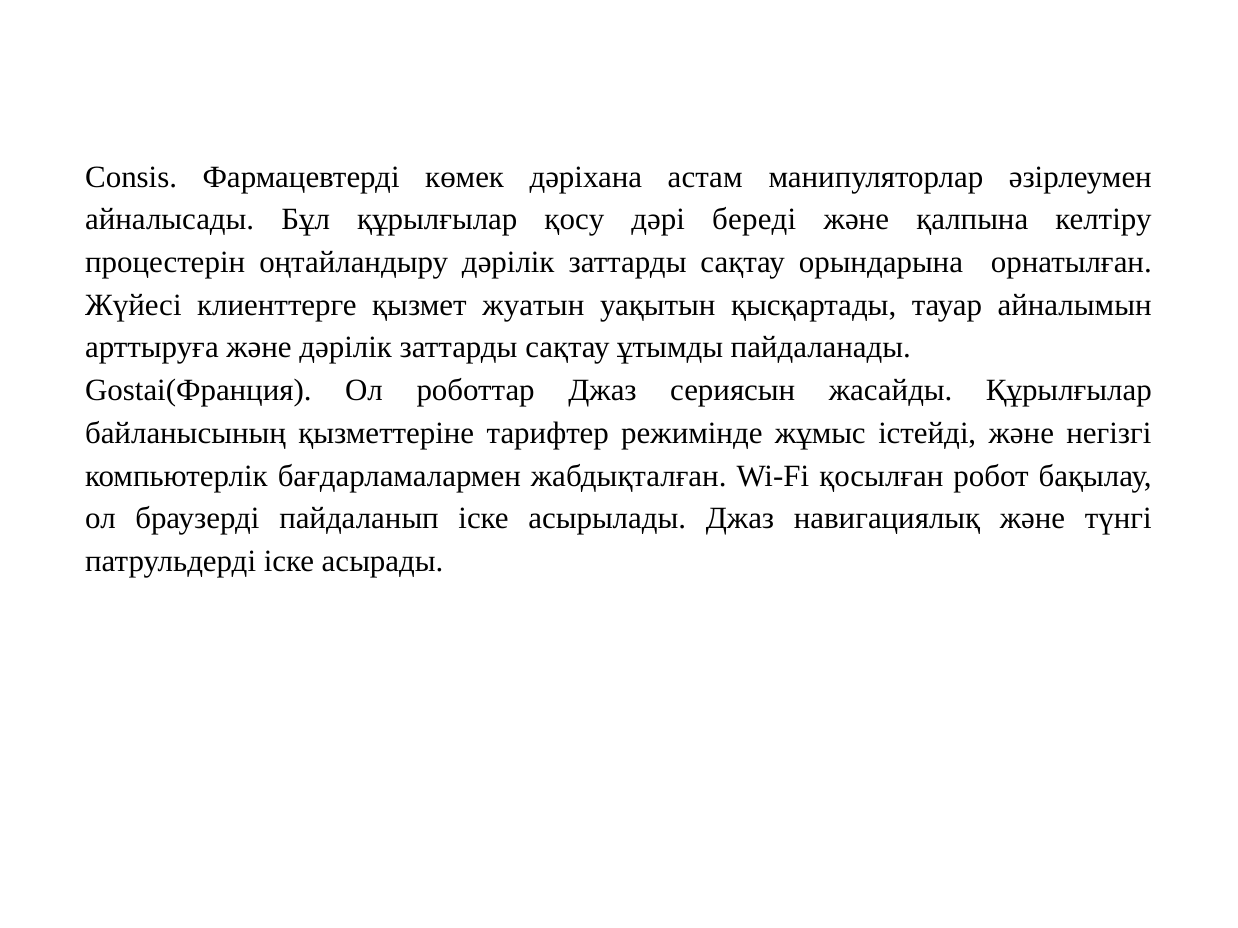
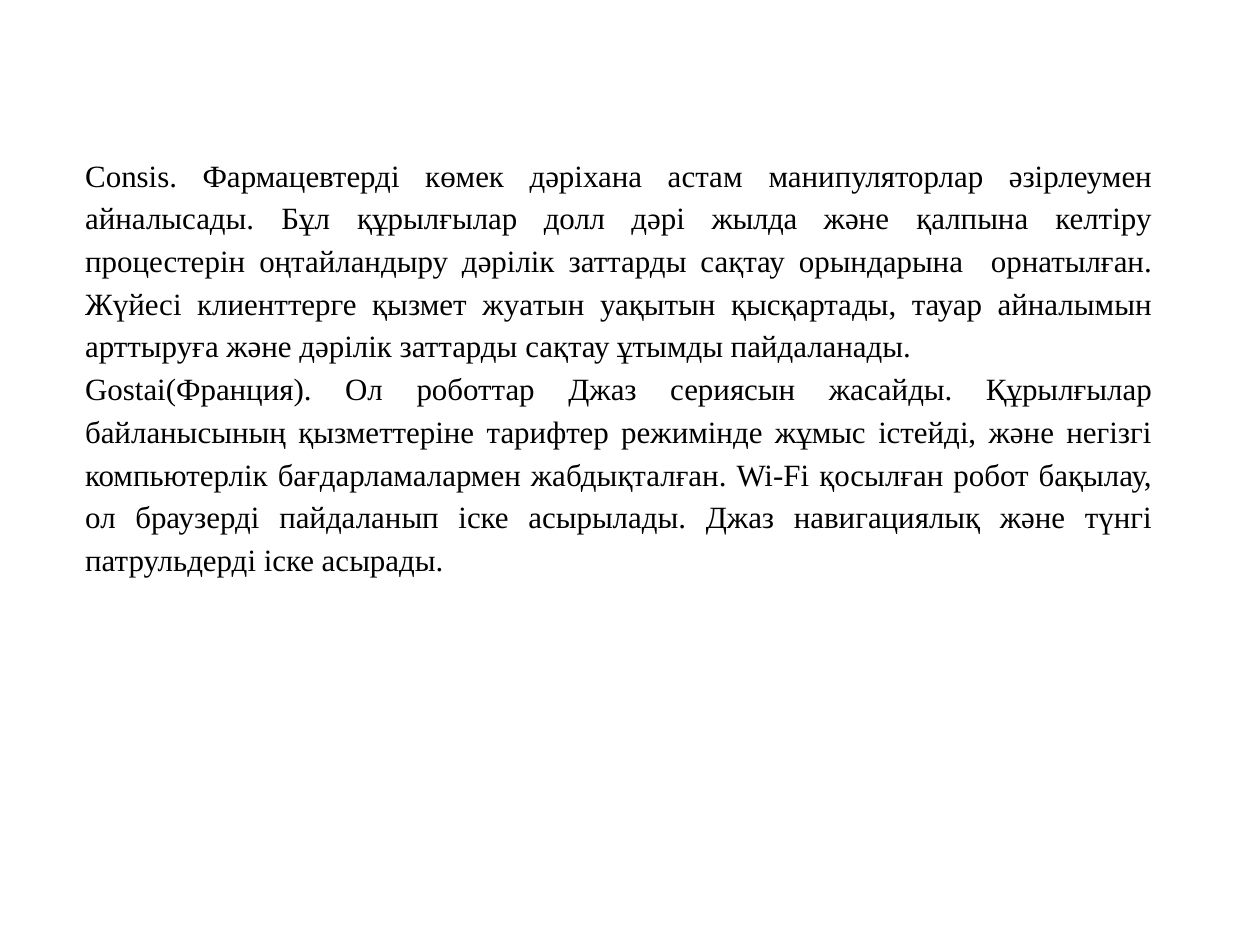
қосу: қосу -> долл (575, 220)
береді: береді -> жылда (754, 220)
